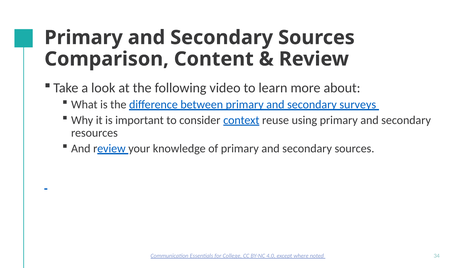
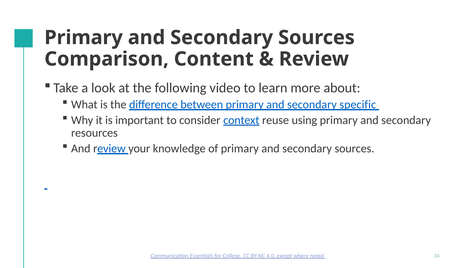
surveys: surveys -> specific (358, 104)
